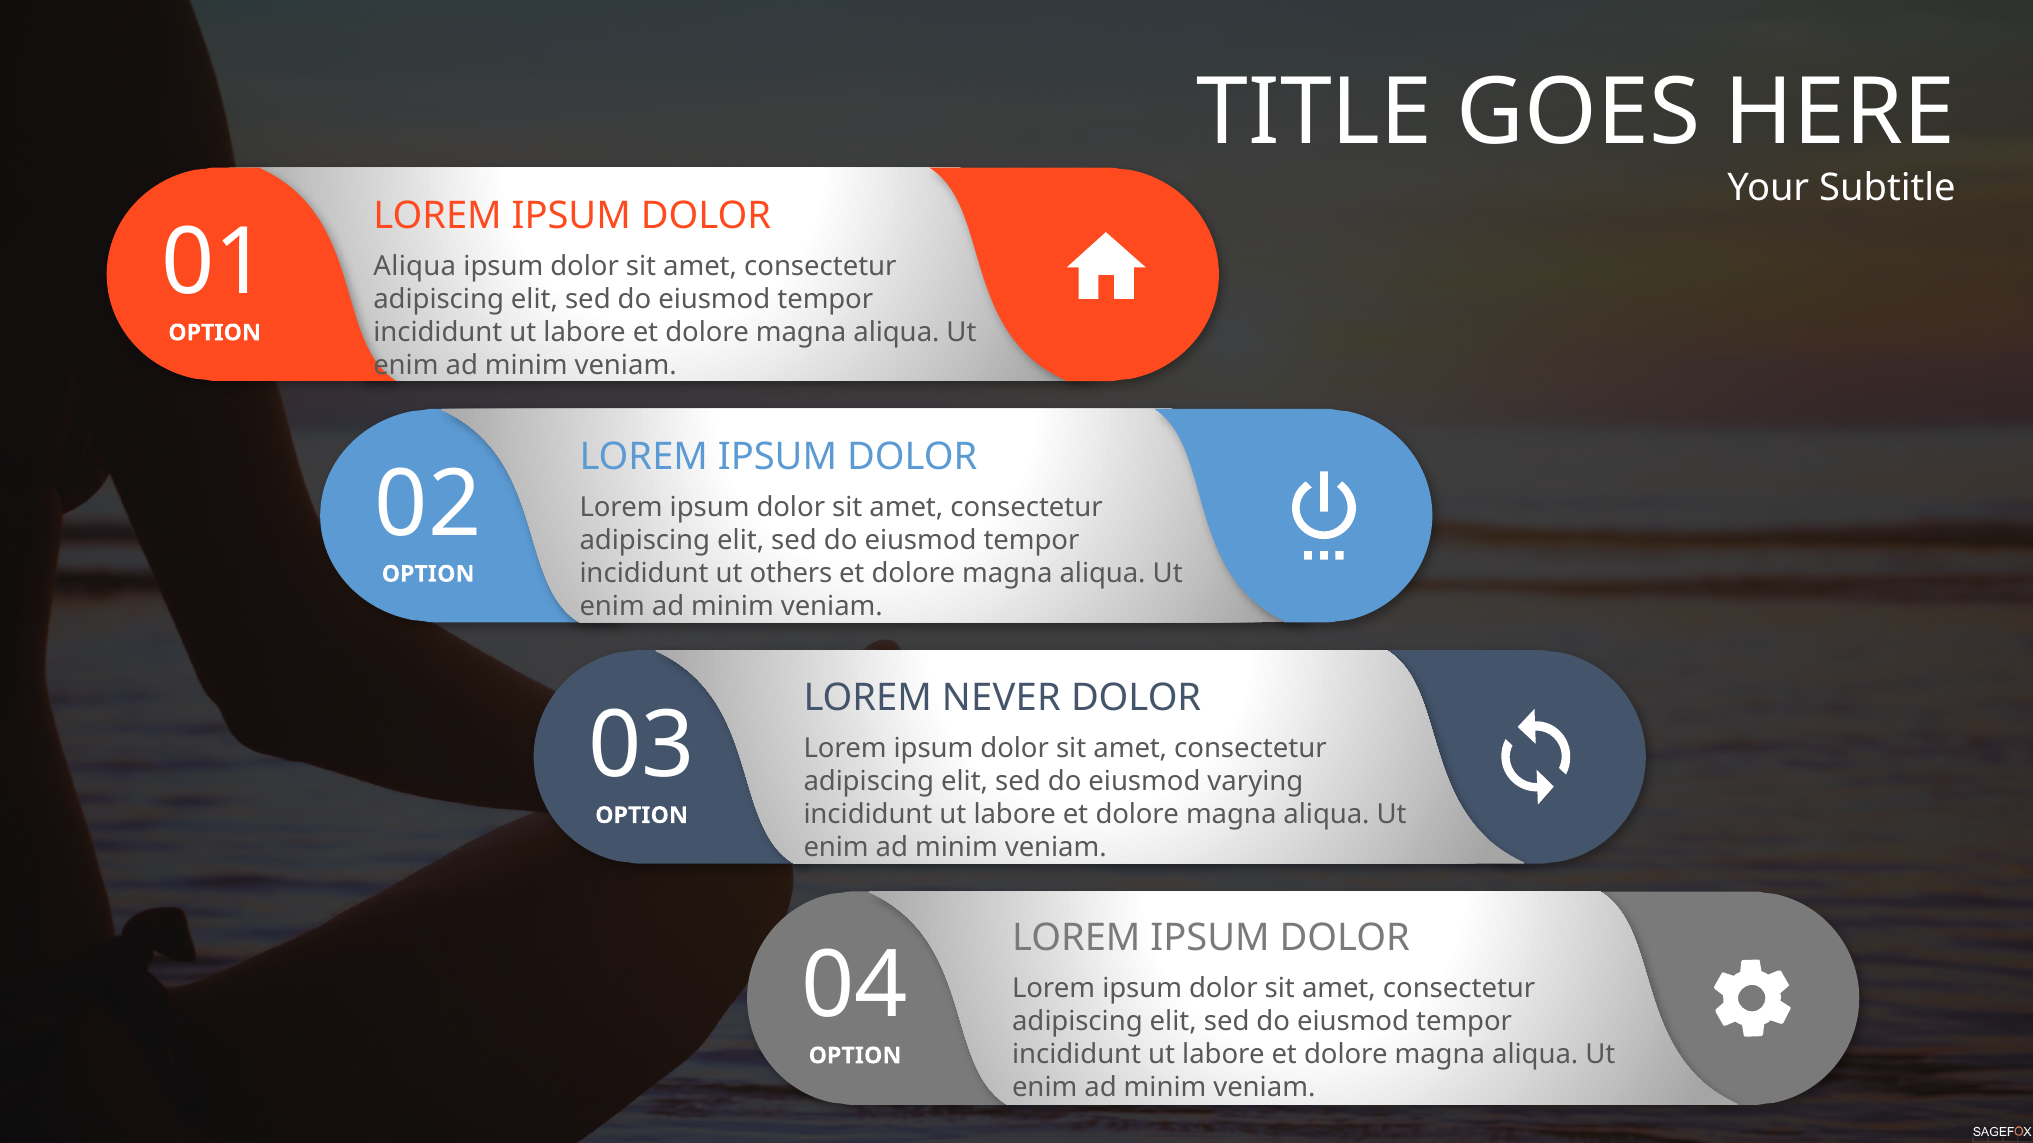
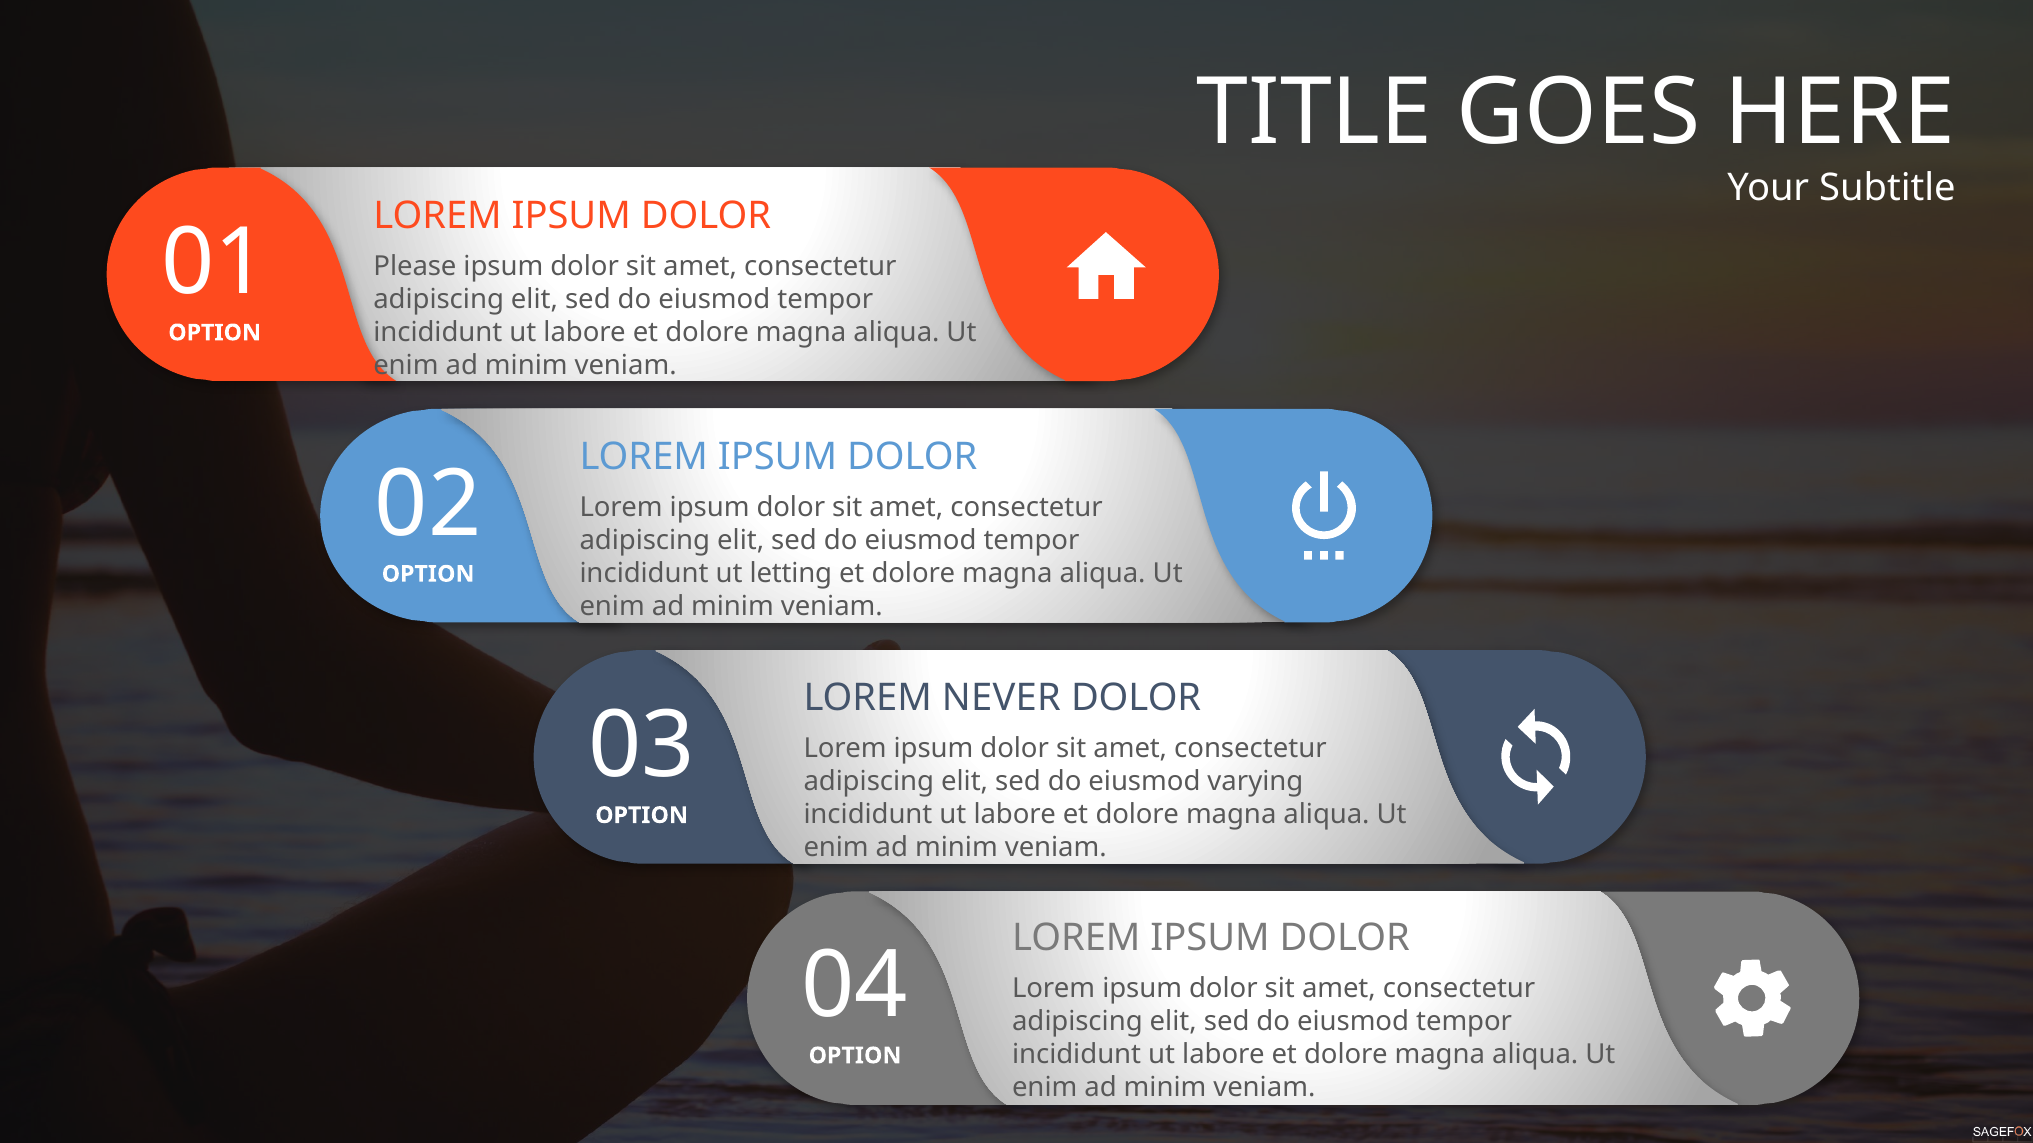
Aliqua: Aliqua -> Please (415, 267)
others: others -> letting (791, 573)
